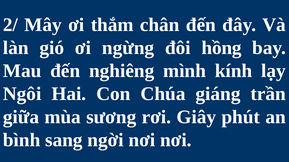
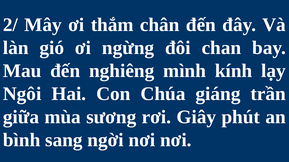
hồng: hồng -> chan (221, 48)
